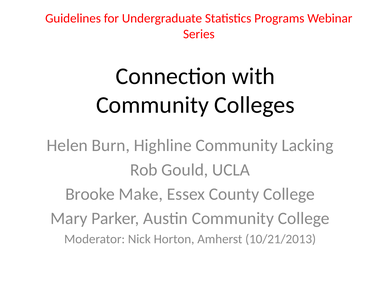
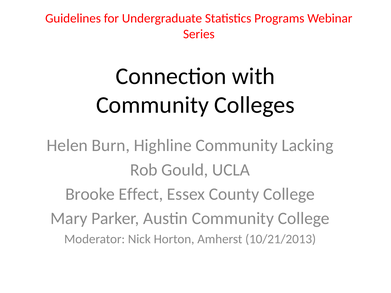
Make: Make -> Effect (141, 194)
